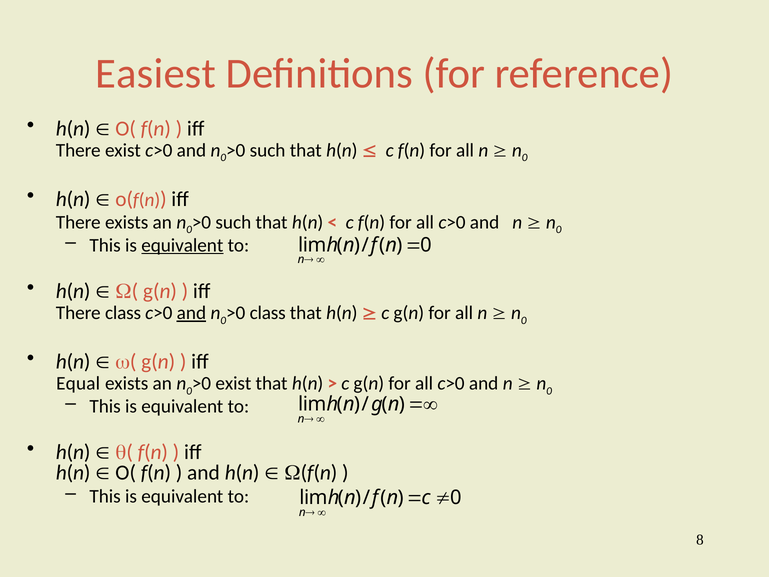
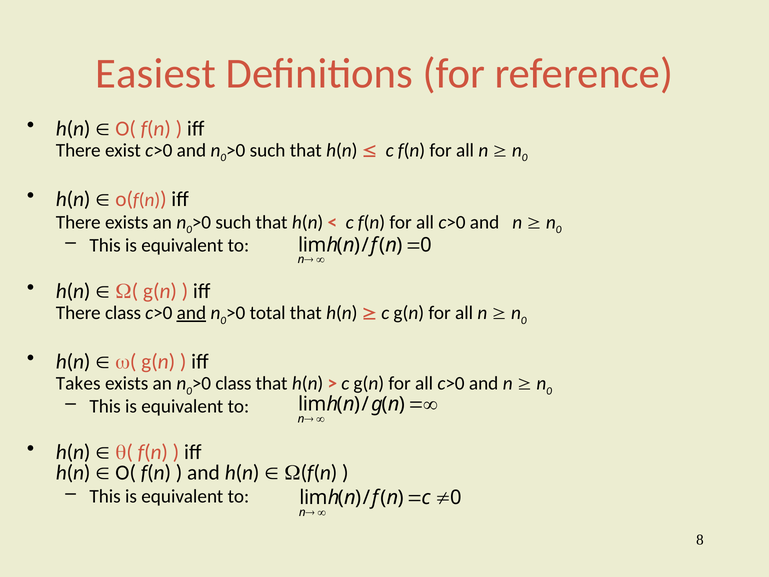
equivalent underline: present -> none (182, 245)
class: class -> total (268, 313)
Equal: Equal -> Takes (78, 383)
exist: exist -> class (233, 383)
